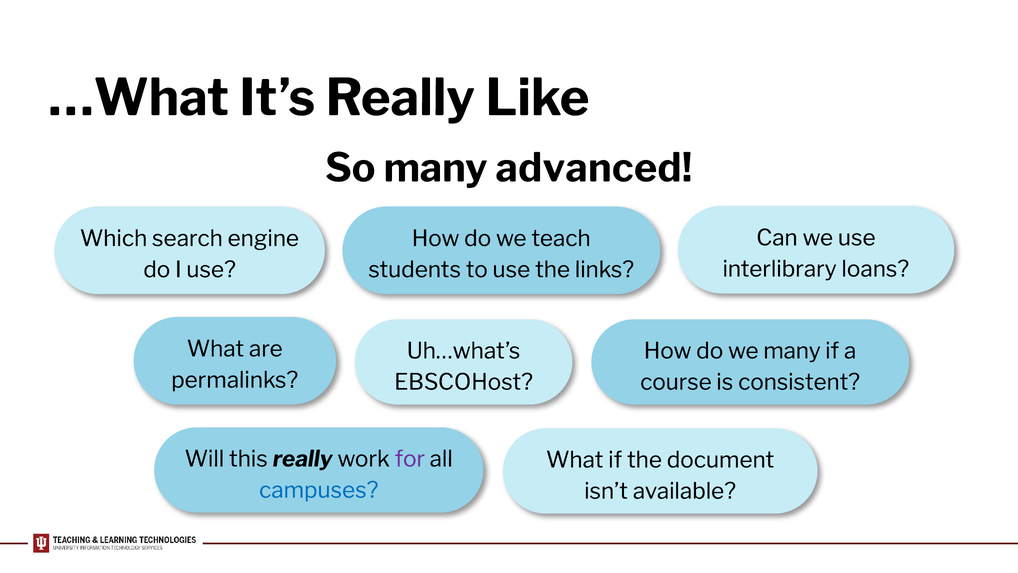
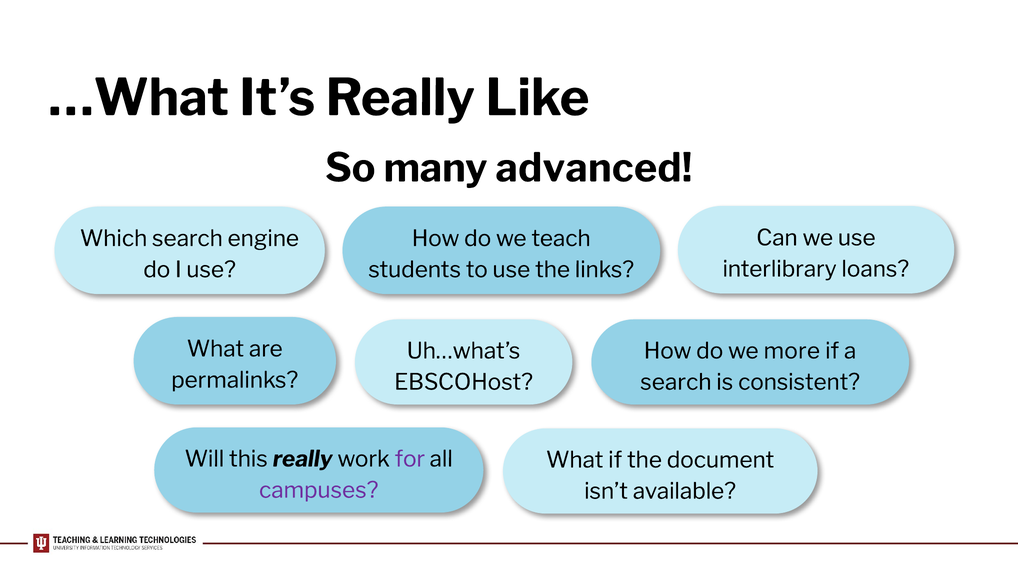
we many: many -> more (792, 351)
course: course -> search (676, 382)
campuses colour: blue -> purple (319, 490)
